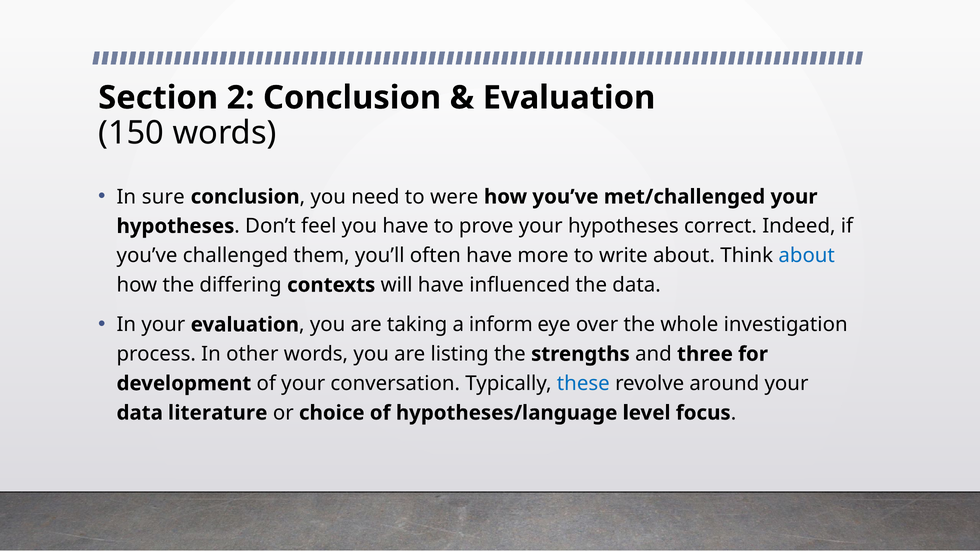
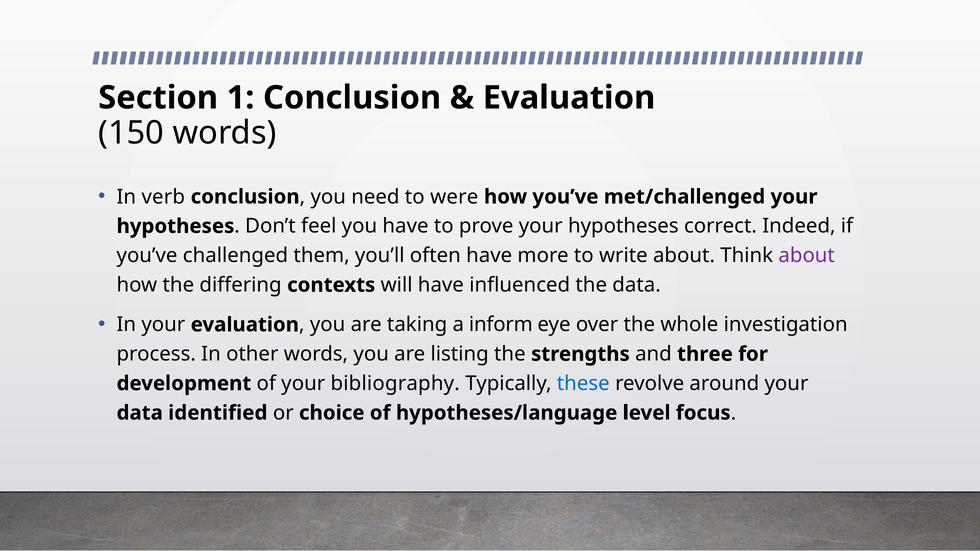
2: 2 -> 1 (241, 98)
sure: sure -> verb (163, 197)
about colour: blue -> purple (807, 256)
conversation: conversation -> bibliography (395, 384)
literature: literature -> identified (218, 413)
